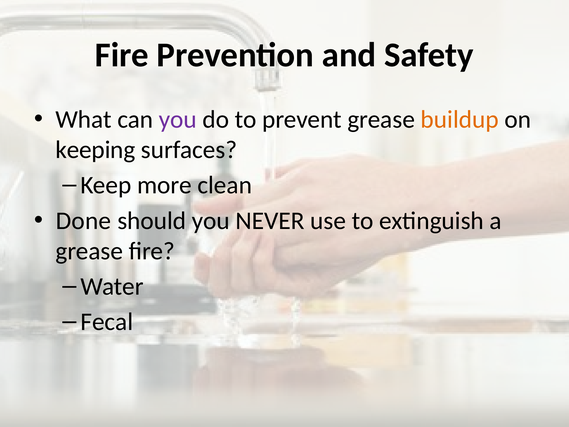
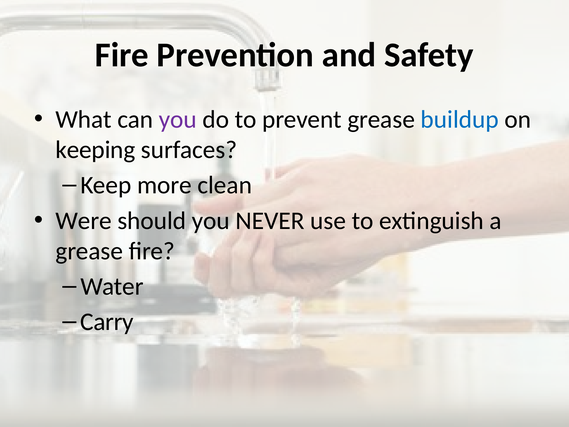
buildup colour: orange -> blue (460, 119)
Done: Done -> Were (84, 221)
Fecal: Fecal -> Carry (107, 322)
